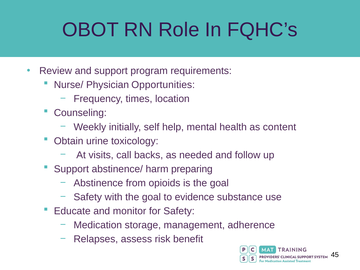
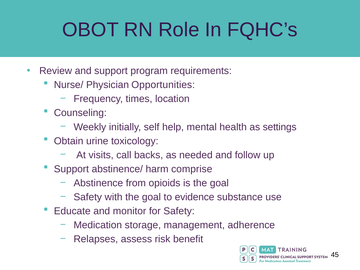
content: content -> settings (280, 127)
preparing: preparing -> comprise (192, 169)
